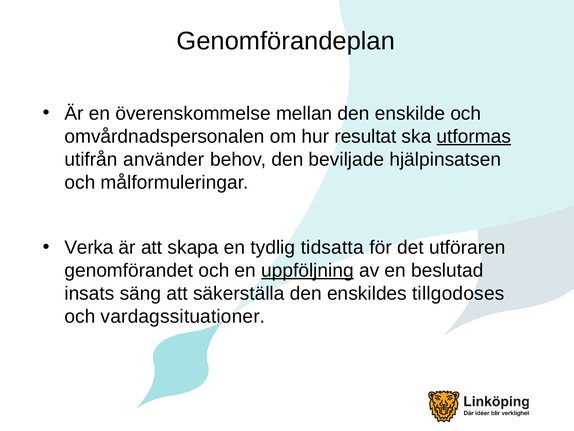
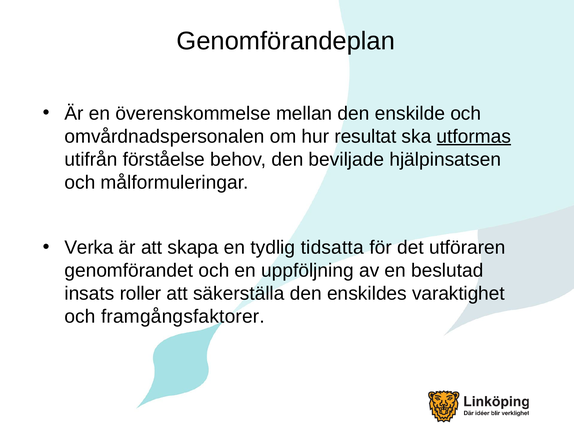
använder: använder -> förståelse (164, 159)
uppföljning underline: present -> none (307, 270)
säng: säng -> roller (141, 293)
tillgodoses: tillgodoses -> varaktighet (458, 293)
vardagssituationer: vardagssituationer -> framgångsfaktorer (183, 316)
